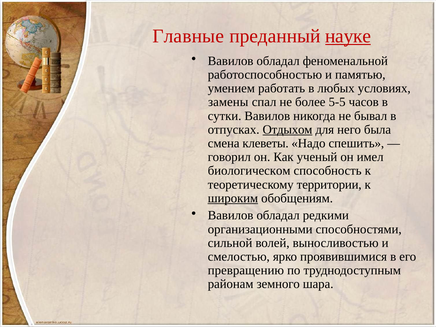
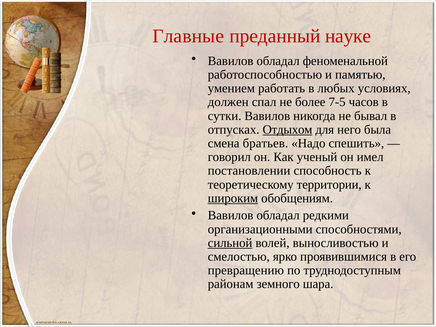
науке underline: present -> none (348, 36)
замены: замены -> должен (228, 102)
5-5: 5-5 -> 7-5 (337, 102)
клеветы: клеветы -> братьев (265, 143)
биологическом: биологическом -> постановлении (249, 171)
сильной underline: none -> present (230, 243)
